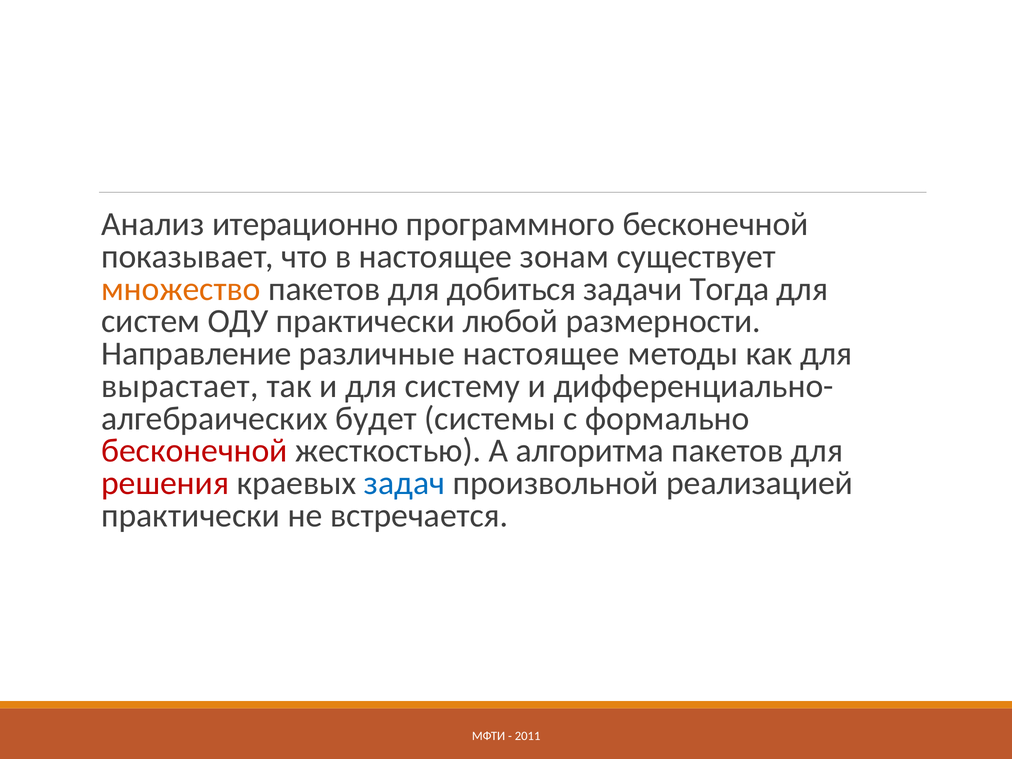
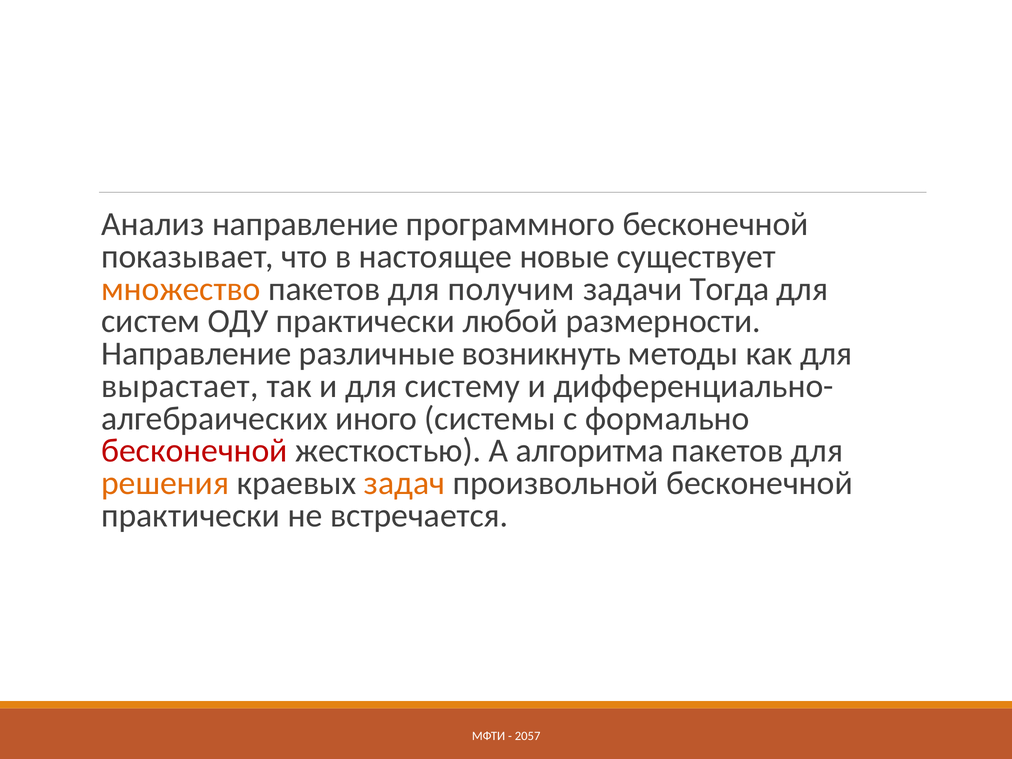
Анализ итерационно: итерационно -> направление (305, 224)
зонам: зонам -> новые (565, 256)
добиться: добиться -> получим (511, 289)
различные настоящее: настоящее -> возникнуть (542, 354)
будет: будет -> иного (376, 418)
решения colour: red -> orange (165, 483)
задач colour: blue -> orange (404, 483)
произвольной реализацией: реализацией -> бесконечной (760, 483)
2011: 2011 -> 2057 (528, 736)
